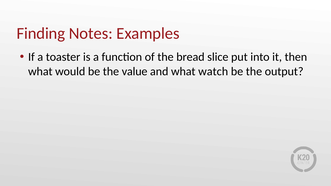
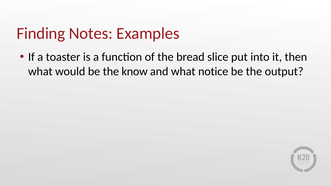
value: value -> know (135, 71)
watch: watch -> notice (213, 71)
